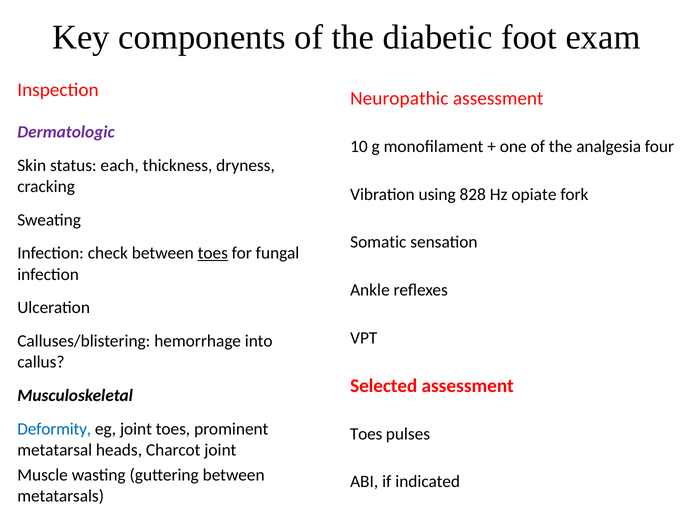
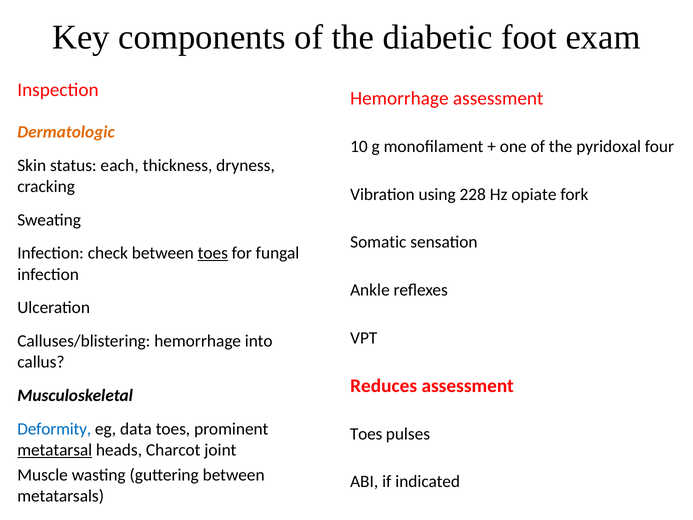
Neuropathic: Neuropathic -> Hemorrhage (399, 98)
Dermatologic colour: purple -> orange (66, 132)
analgesia: analgesia -> pyridoxal (609, 146)
828: 828 -> 228 (473, 194)
Selected: Selected -> Reduces (384, 386)
eg joint: joint -> data (136, 429)
metatarsal underline: none -> present (55, 450)
